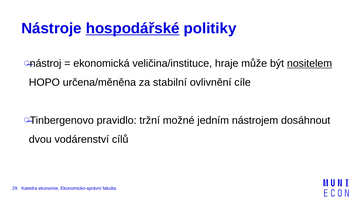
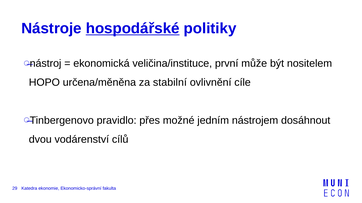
hraje: hraje -> první (227, 64)
nositelem underline: present -> none (310, 64)
tržní: tržní -> přes (150, 121)
